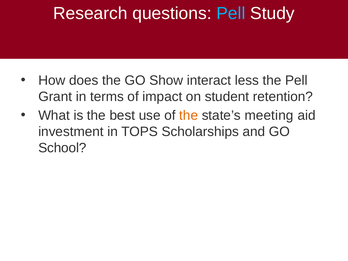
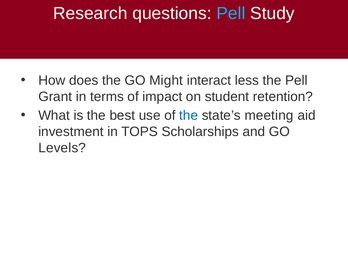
Show: Show -> Might (166, 80)
the colour: orange -> blue (189, 116)
School: School -> Levels (62, 148)
